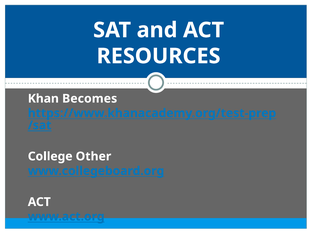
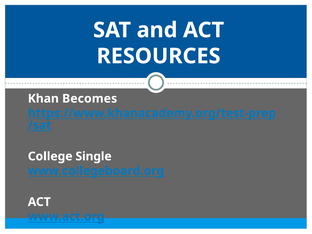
Other: Other -> Single (94, 156)
